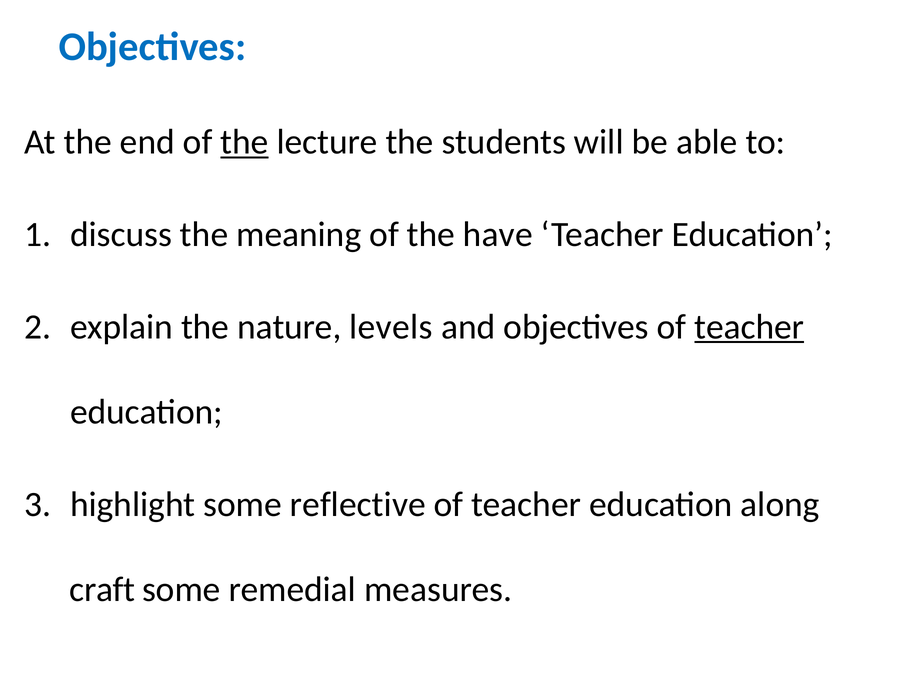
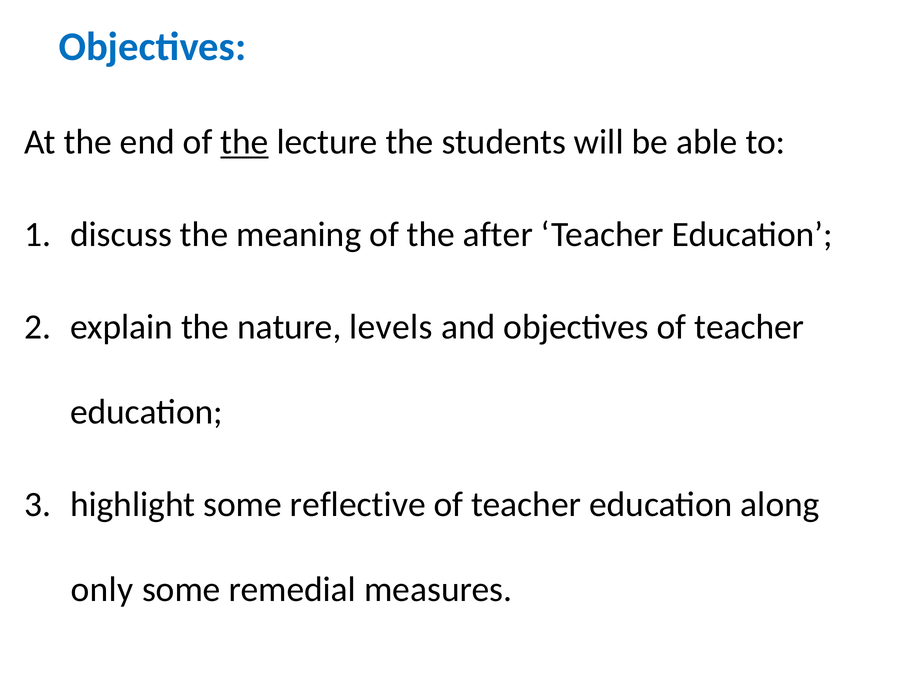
have: have -> after (498, 234)
teacher underline: present -> none (749, 327)
craft: craft -> only (102, 589)
